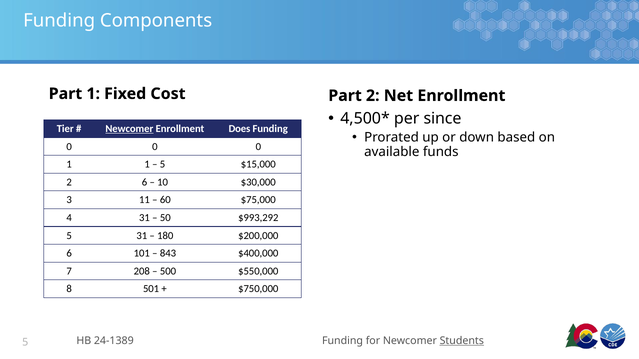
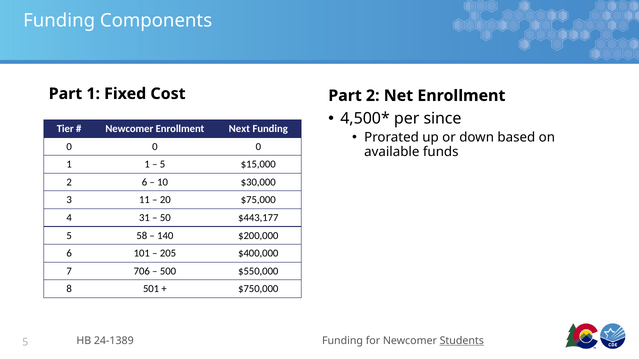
Newcomer underline: present -> none (129, 129)
Does: Does -> Next (239, 129)
60: 60 -> 20 (165, 200)
$993,292: $993,292 -> $443,177 (258, 218)
5 31: 31 -> 58 (142, 236)
180: 180 -> 140 (165, 236)
843: 843 -> 205 (168, 254)
208: 208 -> 706 (142, 271)
